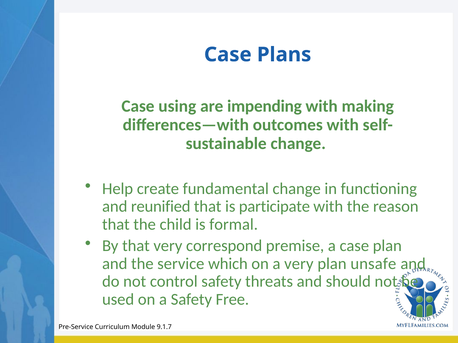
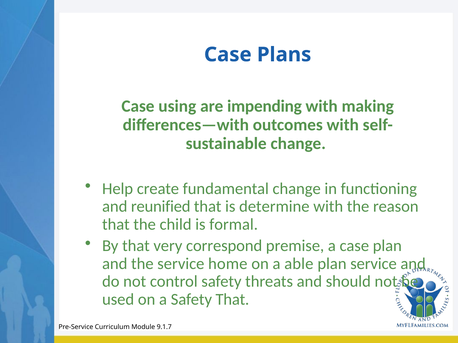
participate: participate -> determine (274, 207)
which: which -> home (228, 264)
a very: very -> able (299, 264)
plan unsafe: unsafe -> service (373, 264)
Safety Free: Free -> That (232, 300)
